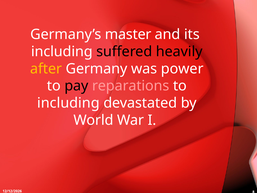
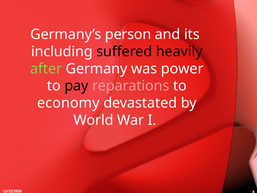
master: master -> person (128, 34)
after colour: yellow -> light green (46, 69)
including: including -> economy (68, 103)
